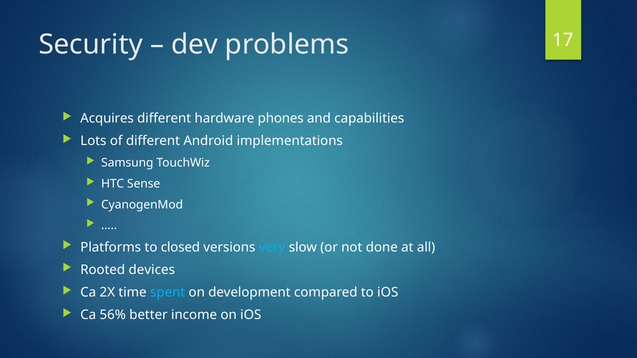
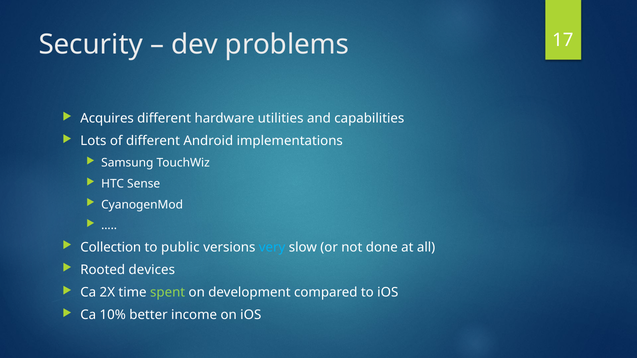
phones: phones -> utilities (281, 119)
Platforms: Platforms -> Collection (111, 248)
closed: closed -> public (180, 248)
spent colour: light blue -> light green (168, 293)
56%: 56% -> 10% (113, 315)
